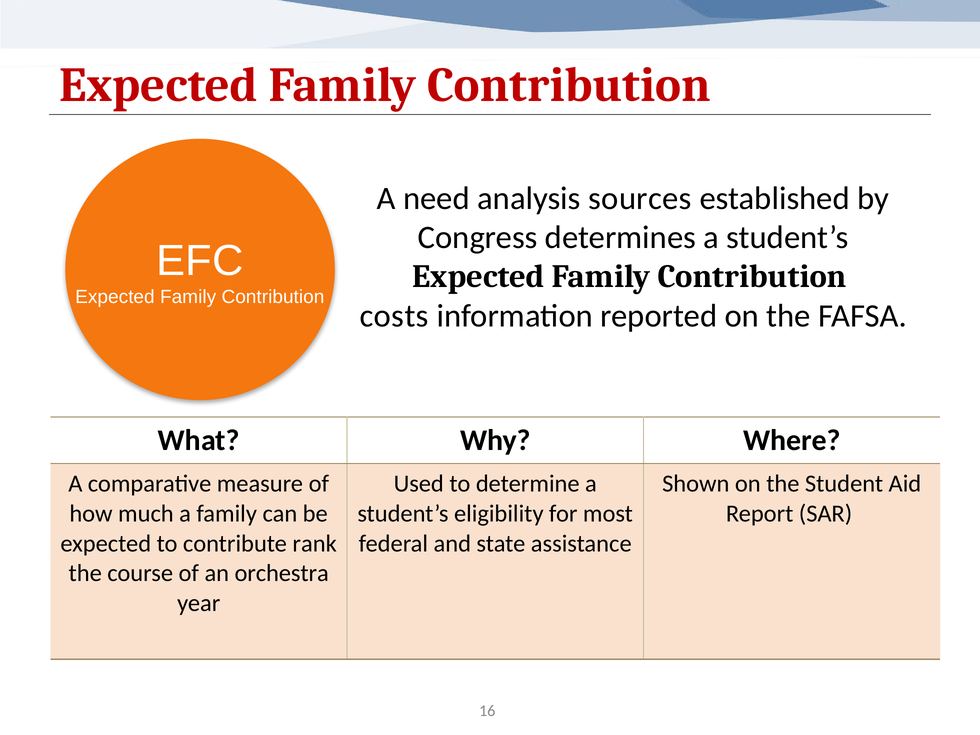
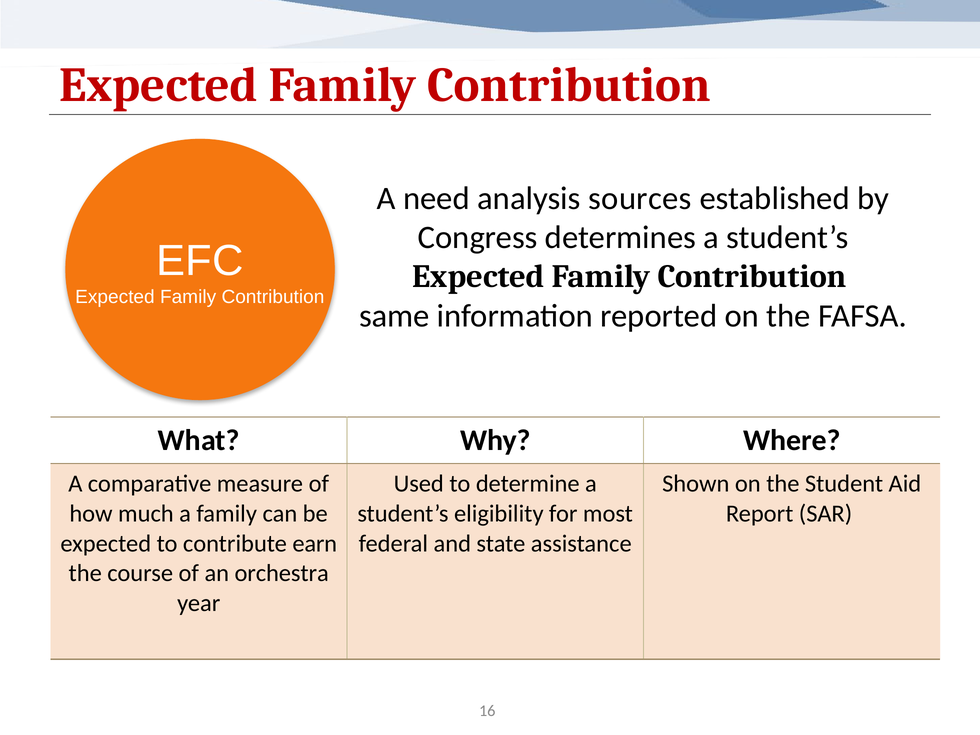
costs: costs -> same (394, 316)
rank: rank -> earn (315, 543)
